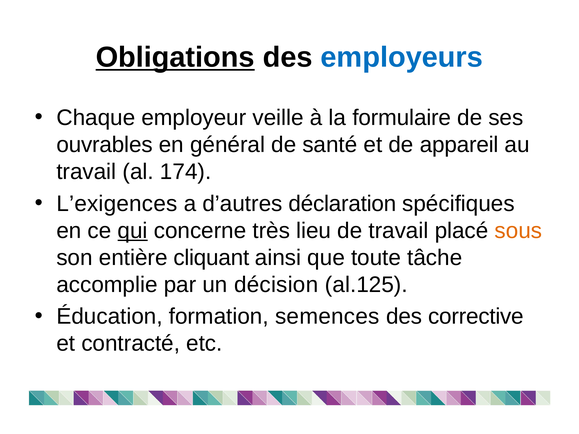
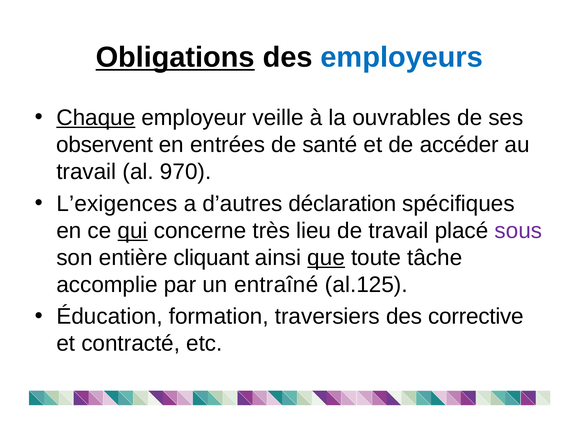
Chaque underline: none -> present (96, 118)
formulaire: formulaire -> ouvrables (402, 118)
ouvrables: ouvrables -> observent (105, 145)
général: général -> entrées (228, 145)
appareil: appareil -> accéder (459, 145)
174: 174 -> 970 (186, 172)
sous colour: orange -> purple (518, 231)
que underline: none -> present (326, 258)
décision: décision -> entraîné (276, 285)
semences: semences -> traversiers (327, 317)
